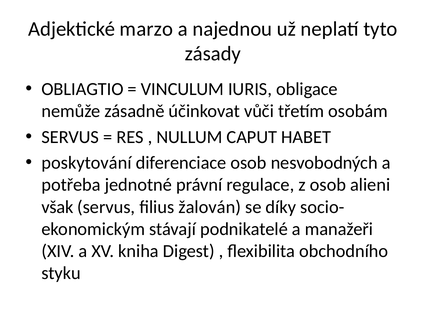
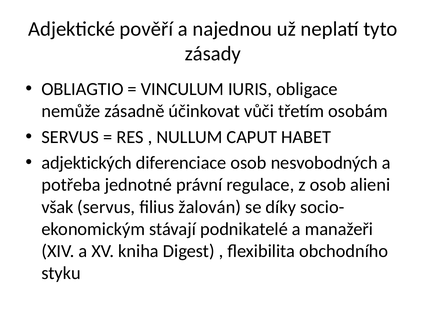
marzo: marzo -> pověří (146, 29)
poskytování: poskytování -> adjektických (87, 163)
